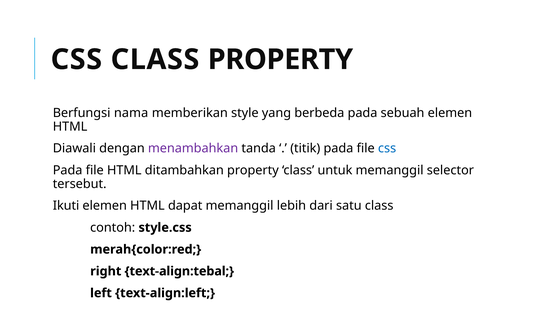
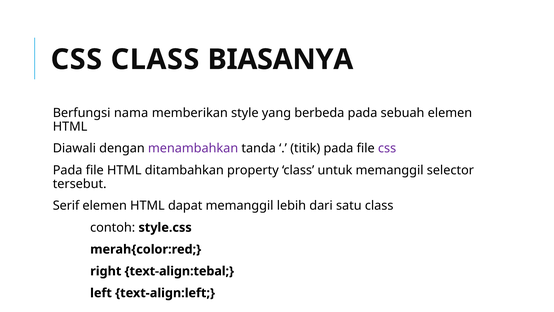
CLASS PROPERTY: PROPERTY -> BIASANYA (280, 59)
css colour: blue -> purple (387, 148)
Ikuti: Ikuti -> Serif (66, 206)
